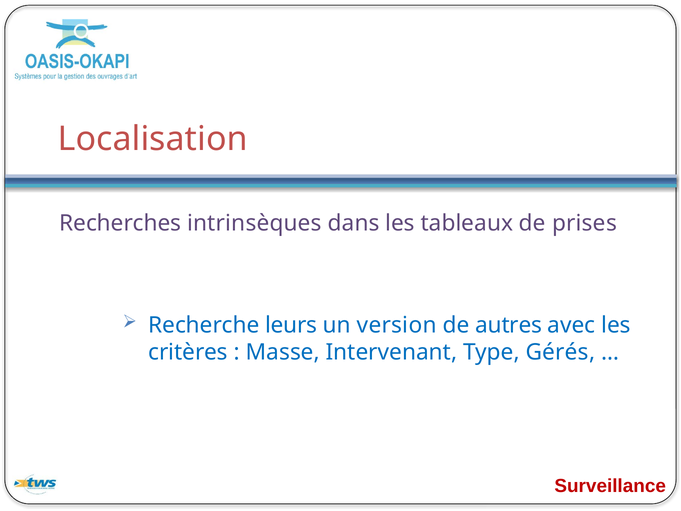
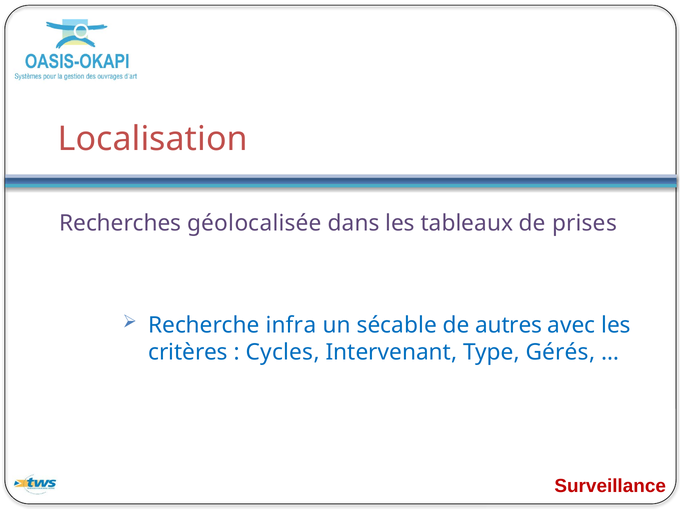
intrinsèques: intrinsèques -> géolocalisée (254, 223)
leurs: leurs -> infra (291, 325)
version: version -> sécable (397, 325)
Masse: Masse -> Cycles (283, 352)
